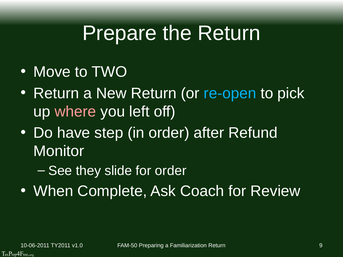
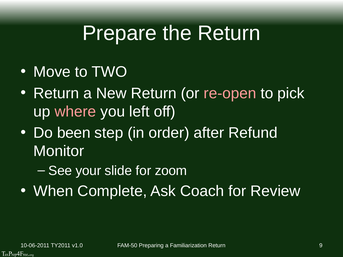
re-open colour: light blue -> pink (230, 93)
have: have -> been (74, 133)
they: they -> your (88, 171)
for order: order -> zoom (171, 171)
